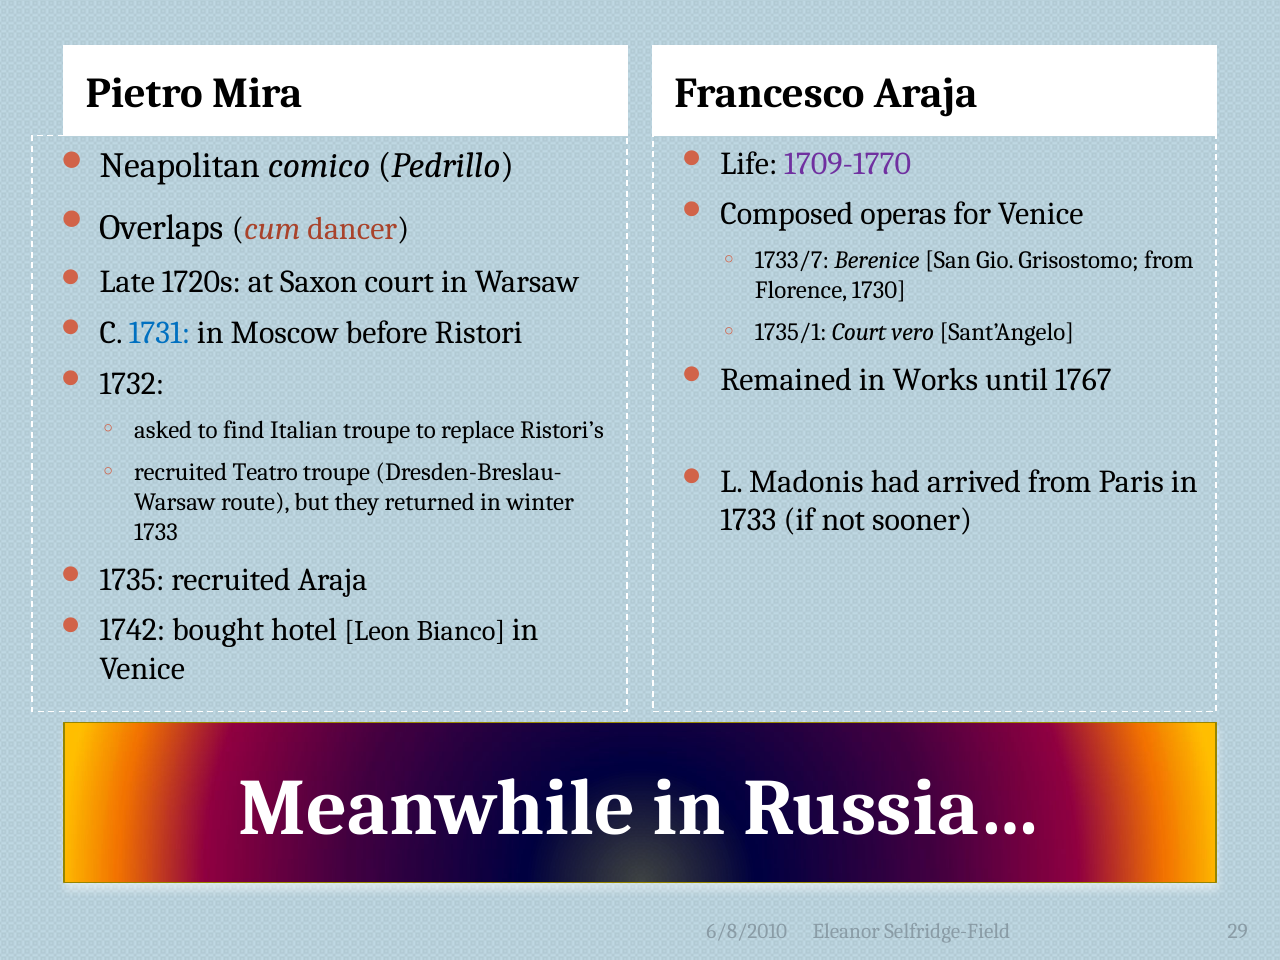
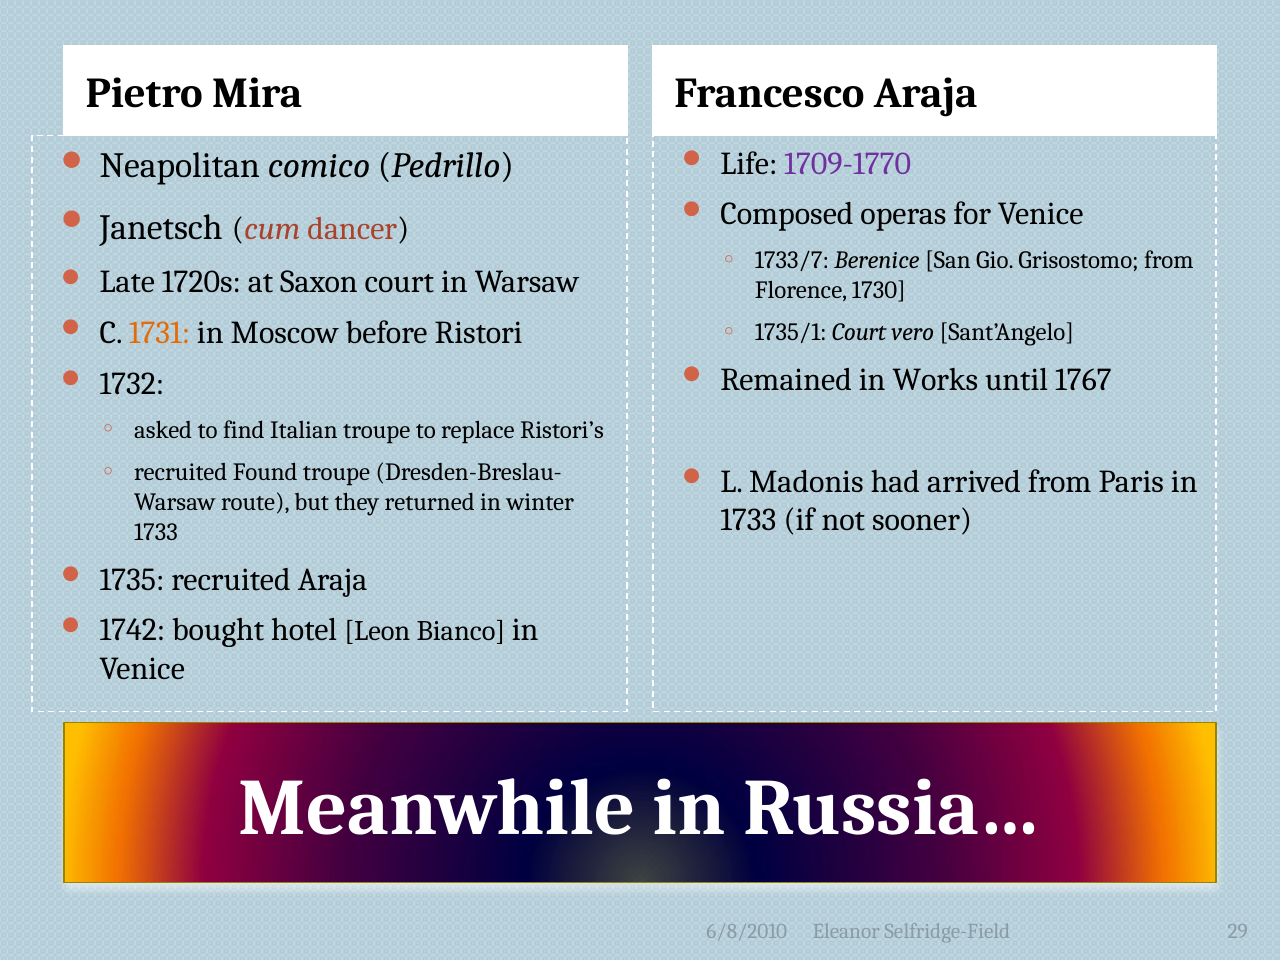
Overlaps: Overlaps -> Janetsch (161, 228)
1731 colour: blue -> orange (160, 333)
Teatro: Teatro -> Found (265, 472)
